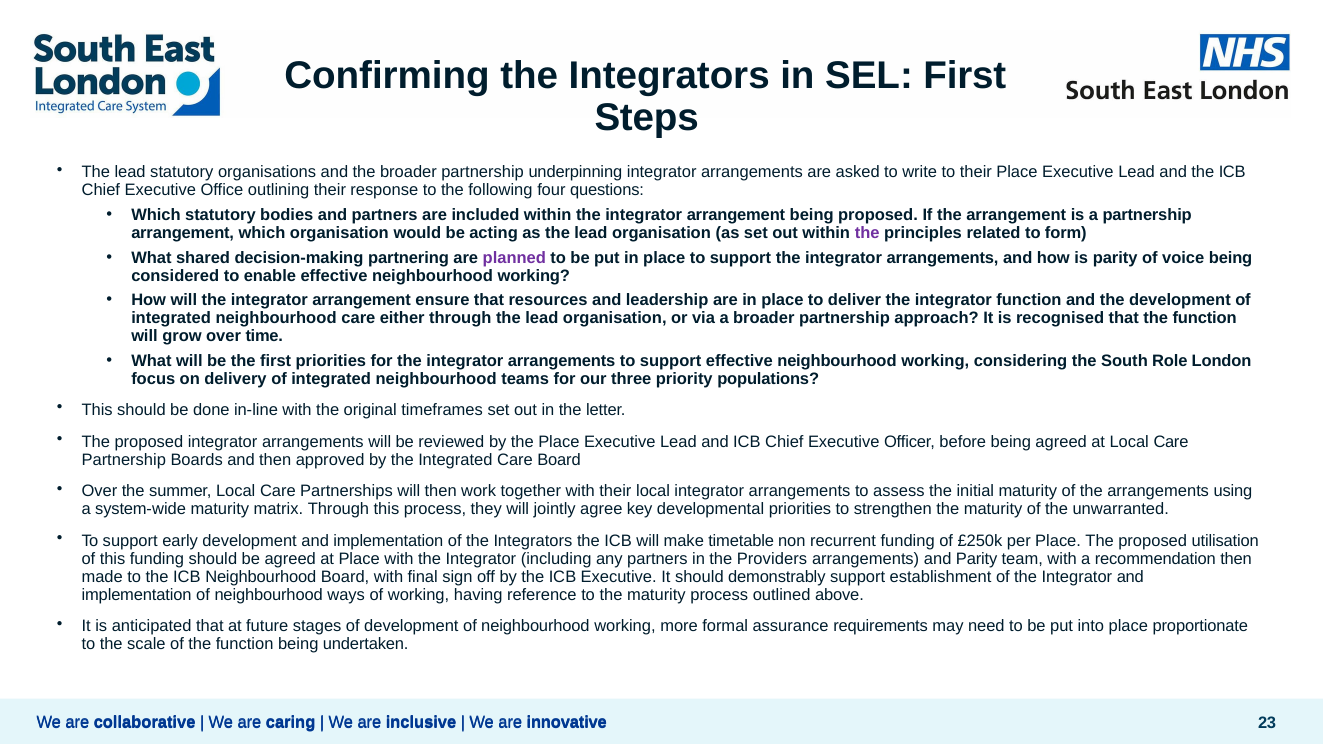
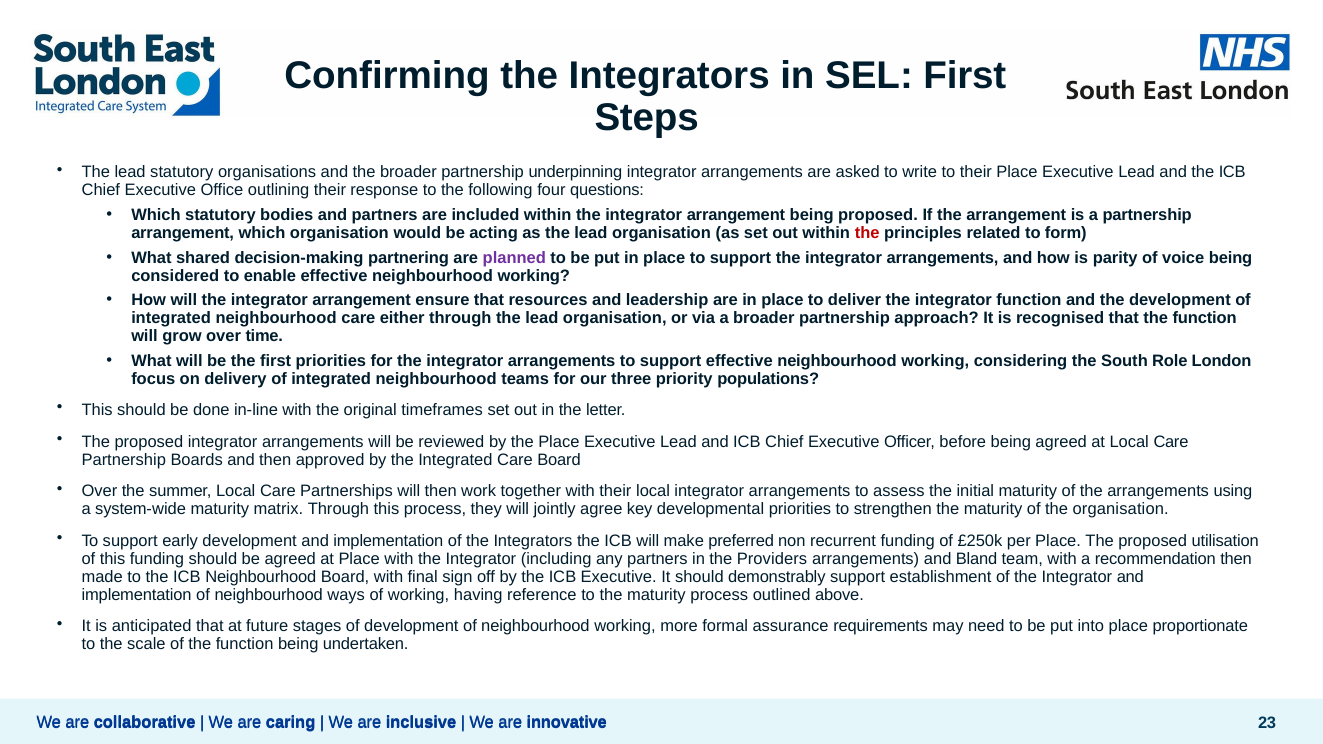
the colour: purple -> red (867, 233)
the unwarranted: unwarranted -> organisation (1121, 510)
timetable: timetable -> preferred (741, 541)
and Parity: Parity -> Bland (977, 559)
